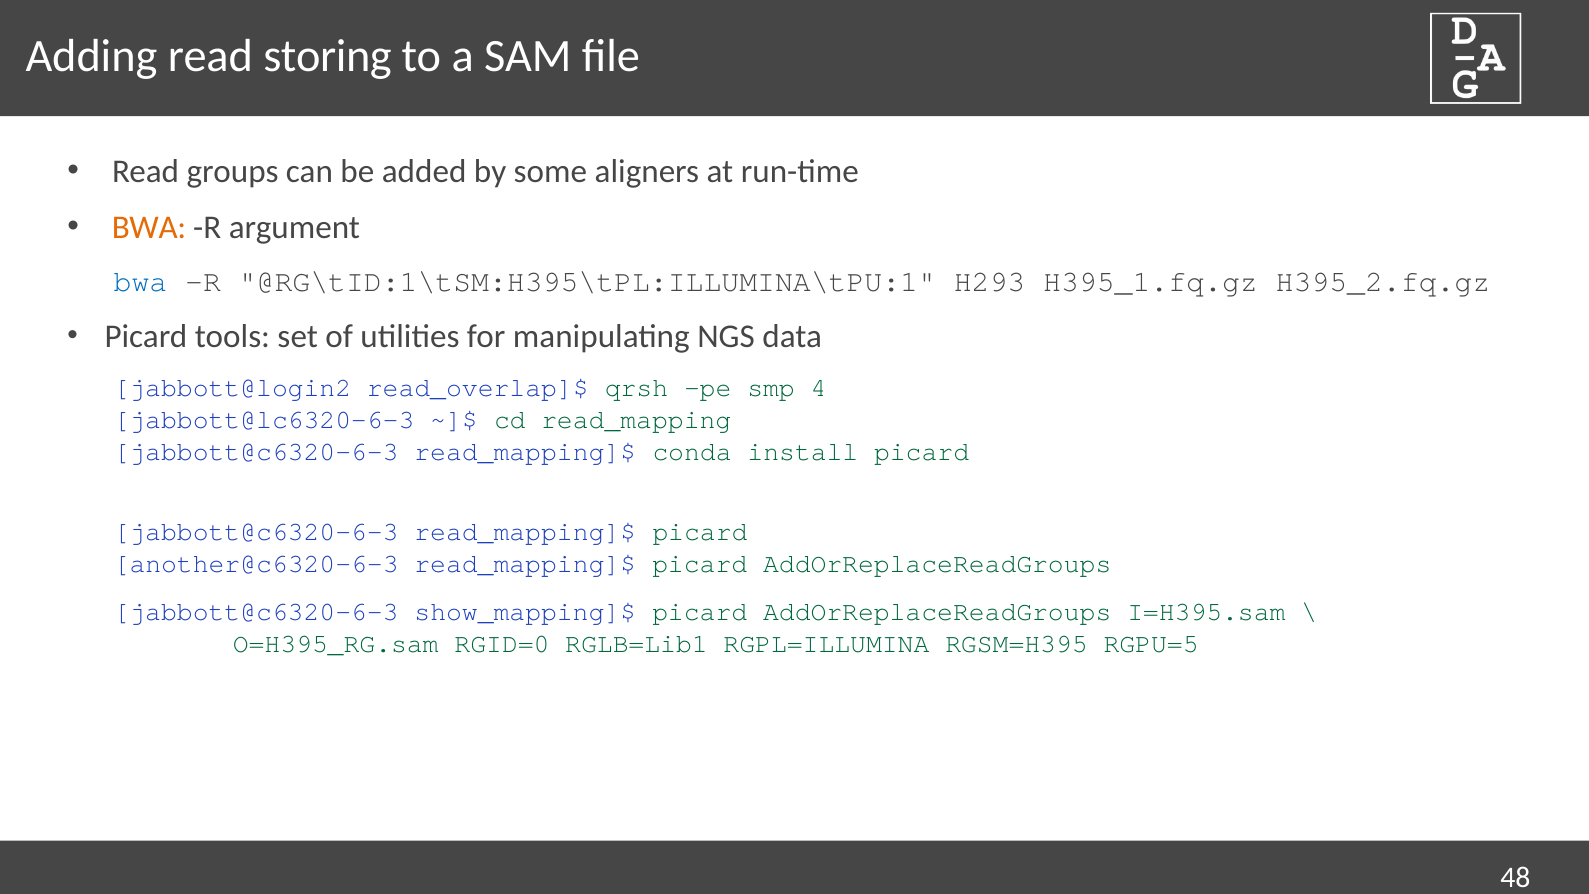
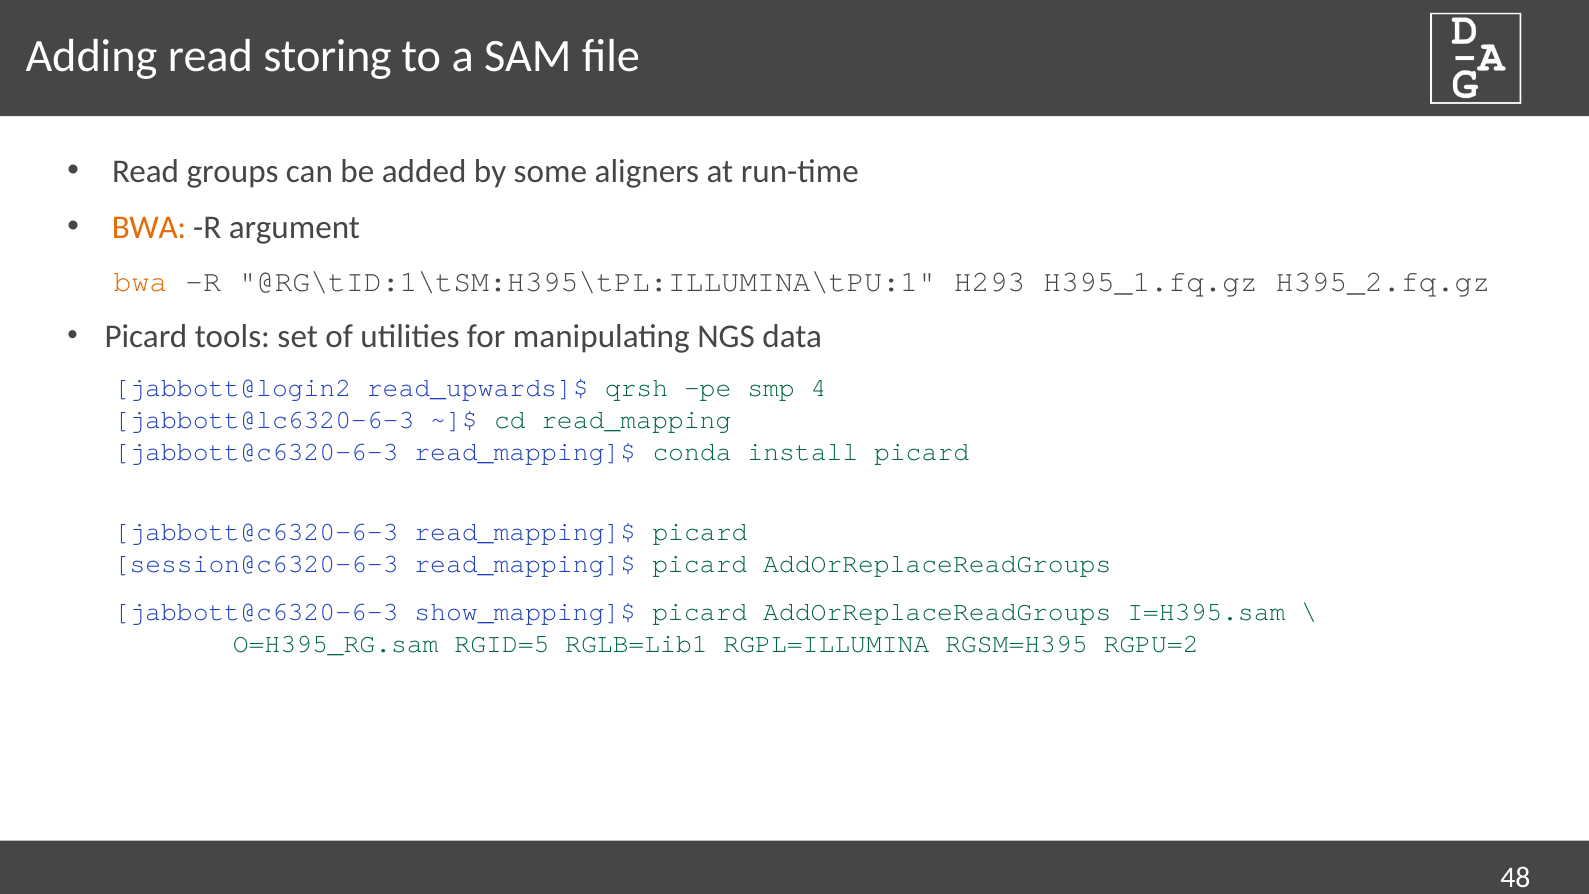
bwa colour: blue -> orange (140, 282)
read_overlap]$: read_overlap]$ -> read_upwards]$ (478, 388)
another@c6320-6-3: another@c6320-6-3 -> session@c6320-6-3 (256, 564)
RGID=0: RGID=0 -> RGID=5 (502, 644)
RGPU=5: RGPU=5 -> RGPU=2 (1151, 644)
